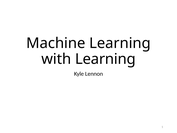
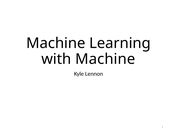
with Learning: Learning -> Machine (105, 59)
